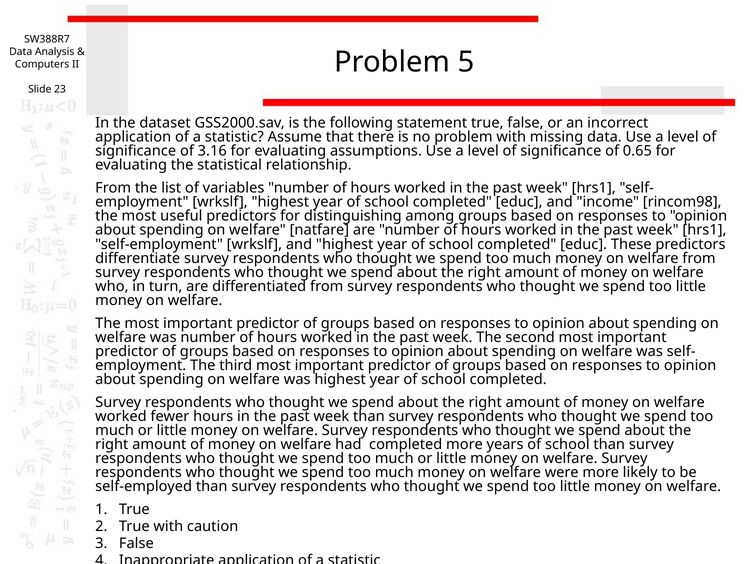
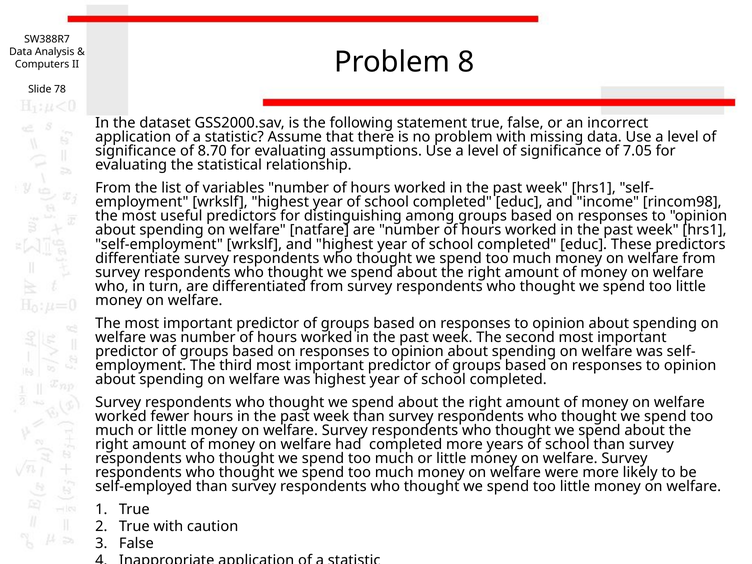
5: 5 -> 8 (466, 62)
23: 23 -> 78 (60, 89)
3.16: 3.16 -> 8.70 (212, 151)
0.65: 0.65 -> 7.05 (637, 151)
